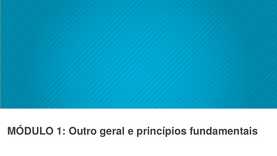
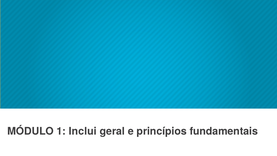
Outro: Outro -> Inclui (83, 131)
